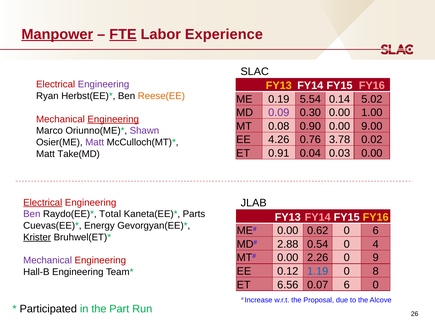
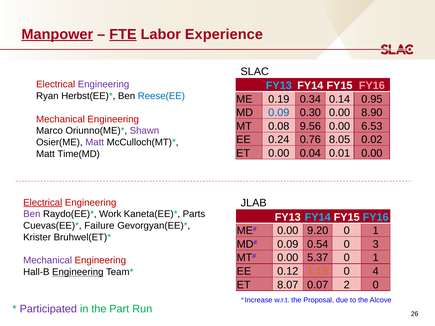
FY13 colour: yellow -> light blue (279, 86)
Reese(EE colour: orange -> blue (161, 96)
5.54: 5.54 -> 0.34 (310, 99)
5.02: 5.02 -> 0.95 (372, 99)
0.09 colour: purple -> blue (279, 113)
1.00: 1.00 -> 8.90 (372, 113)
Engineering underline: present -> none (113, 119)
0.90: 0.90 -> 9.56 (310, 126)
9.00: 9.00 -> 6.53 (372, 126)
4.26: 4.26 -> 0.24 (279, 140)
3.78: 3.78 -> 8.05 (340, 140)
ET 0.91: 0.91 -> 0.00 (279, 153)
0.03: 0.03 -> 0.01 (340, 153)
Take(MD: Take(MD -> Time(MD (79, 154)
Total: Total -> Work (110, 214)
FY14 colour: pink -> light blue (318, 217)
FY16 colour: yellow -> light blue (376, 217)
Energy: Energy -> Failure (99, 226)
0.62: 0.62 -> 9.20 (318, 231)
6: 6 -> 1 (376, 231)
Krister underline: present -> none (37, 237)
2.88: 2.88 -> 0.09 (288, 244)
4: 4 -> 3 (376, 244)
2.26: 2.26 -> 5.37 (318, 258)
9: 9 -> 1 (376, 258)
1.19 colour: blue -> orange (318, 271)
8: 8 -> 4 (376, 271)
Engineering underline: none -> present (78, 272)
6.56: 6.56 -> 8.07 (288, 285)
0.07 6: 6 -> 2 (347, 285)
Participated colour: black -> purple (48, 309)
